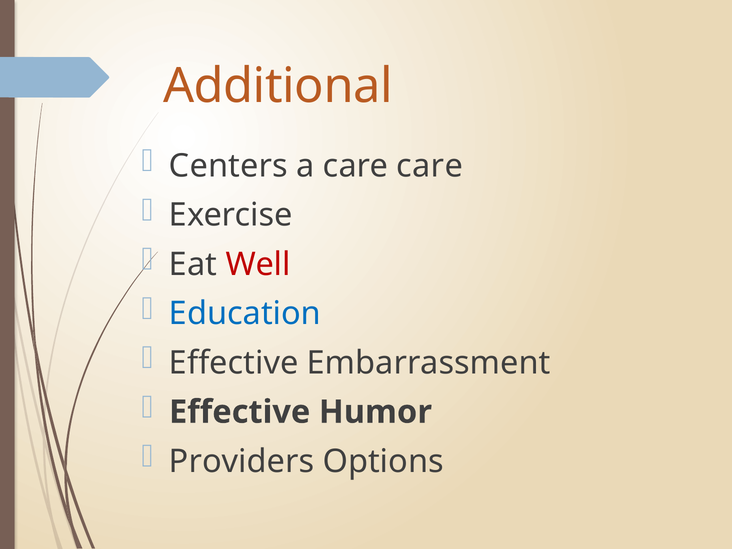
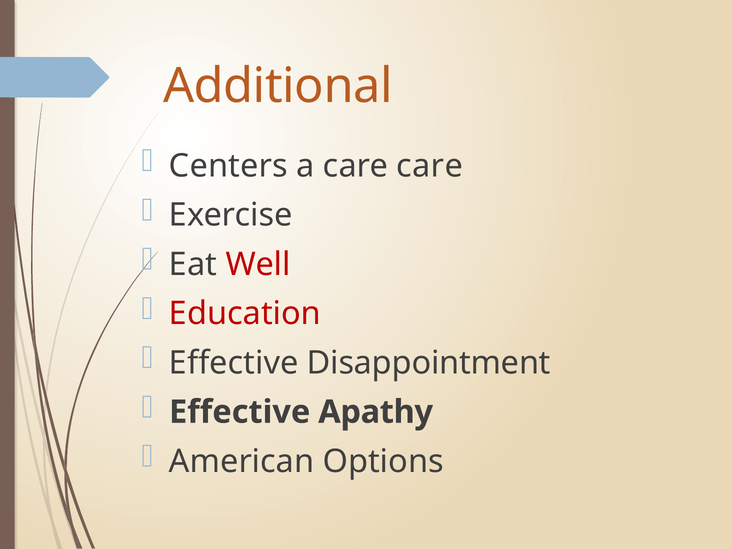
Education colour: blue -> red (245, 314)
Embarrassment: Embarrassment -> Disappointment (429, 363)
Humor: Humor -> Apathy (376, 412)
Providers: Providers -> American (242, 461)
